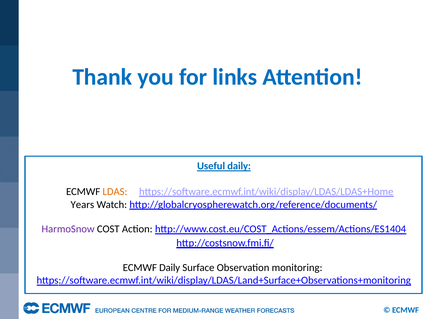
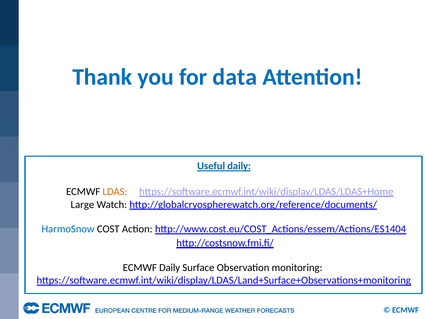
links: links -> data (235, 77)
Years: Years -> Large (82, 204)
HarmoSnow colour: purple -> blue (68, 229)
